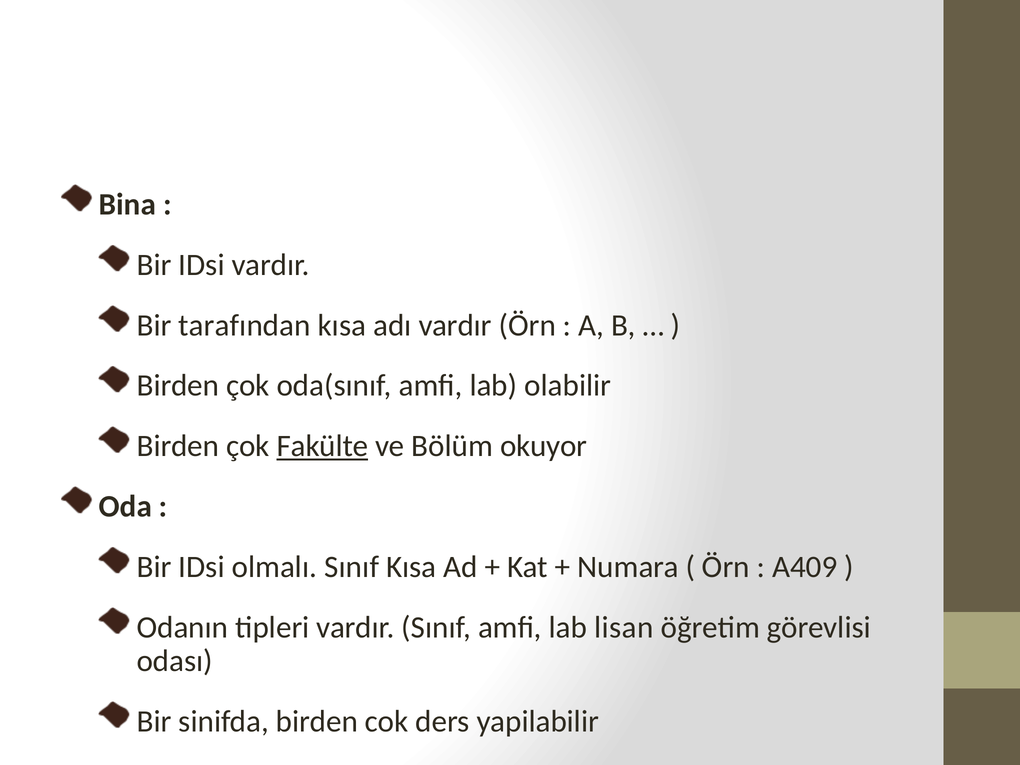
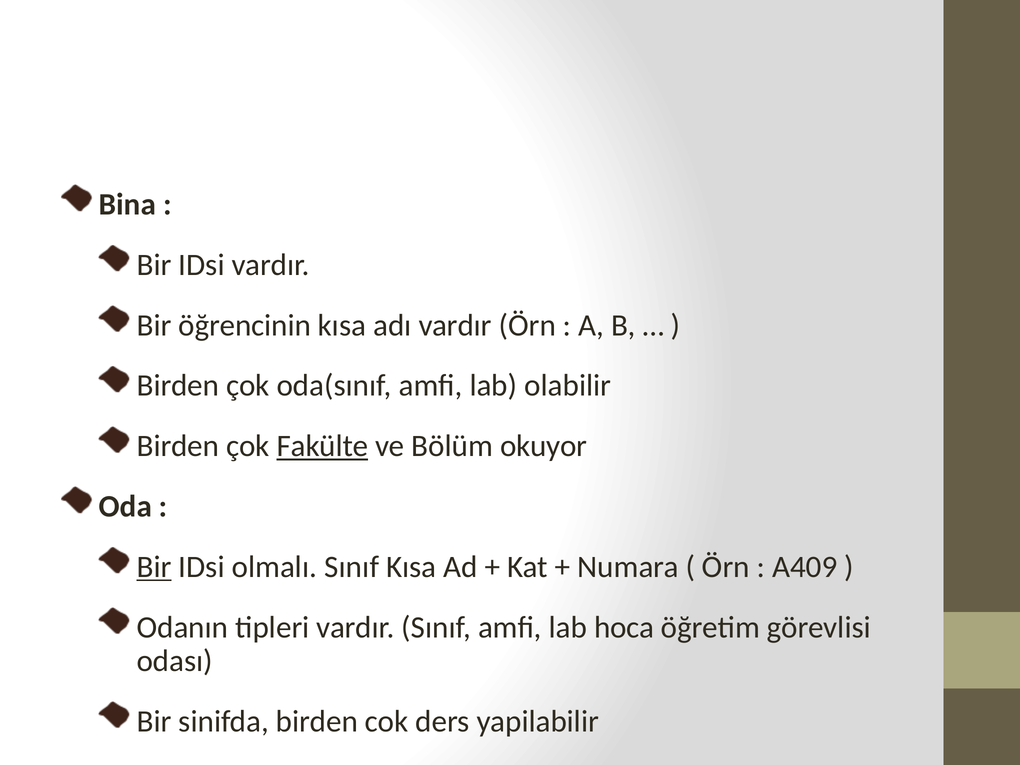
tarafından: tarafından -> öğrencinin (245, 325)
Bir underline: none -> present (154, 567)
lisan: lisan -> hoca (624, 627)
